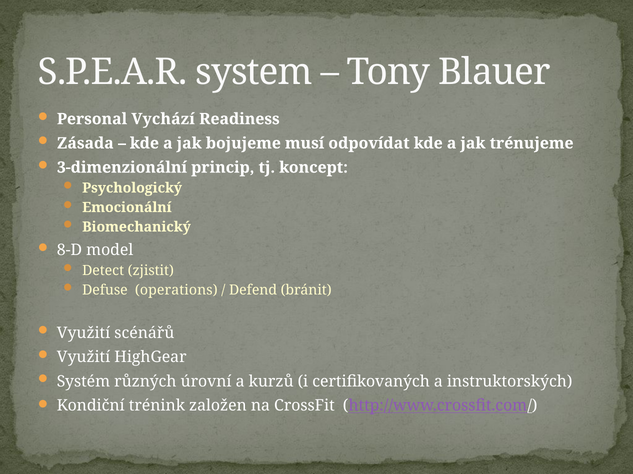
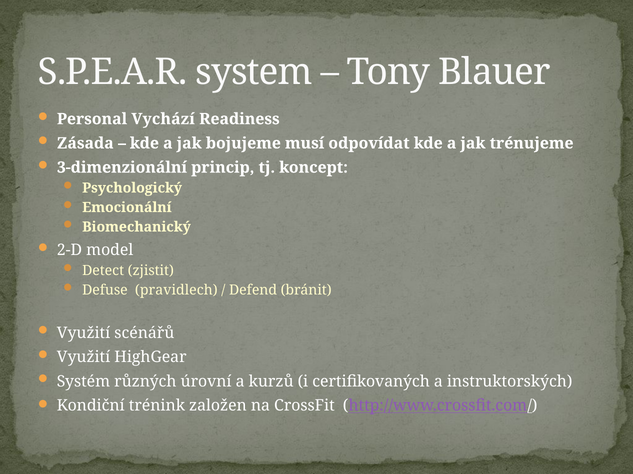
8-D: 8-D -> 2-D (69, 251)
operations: operations -> pravidlech (176, 291)
